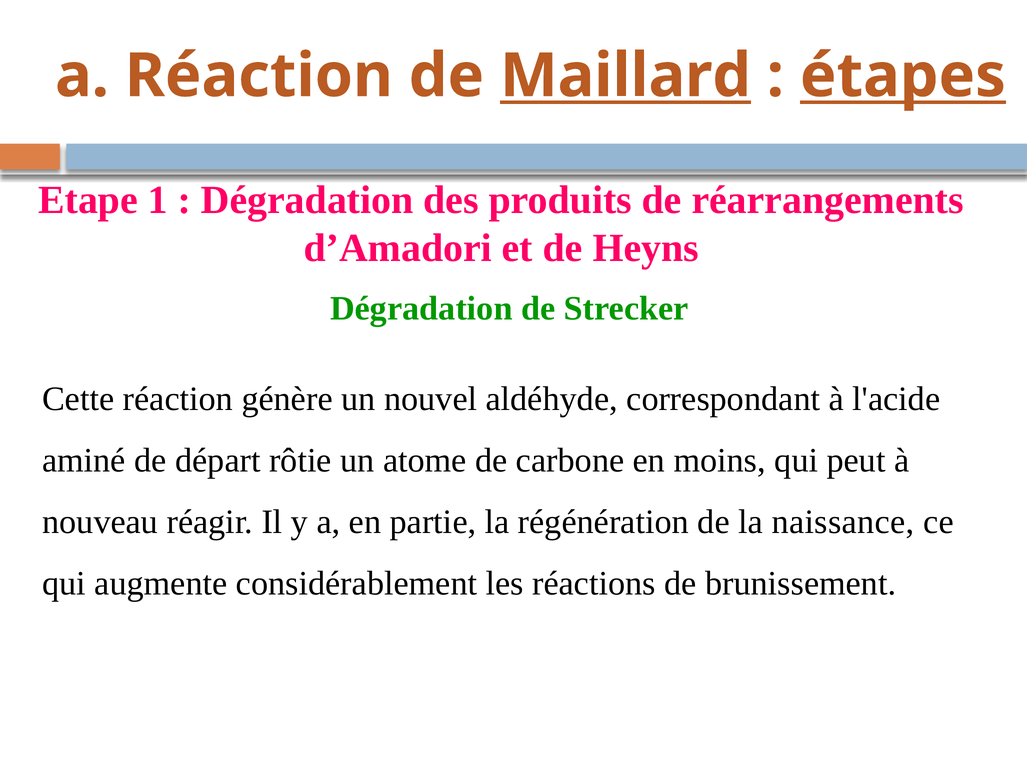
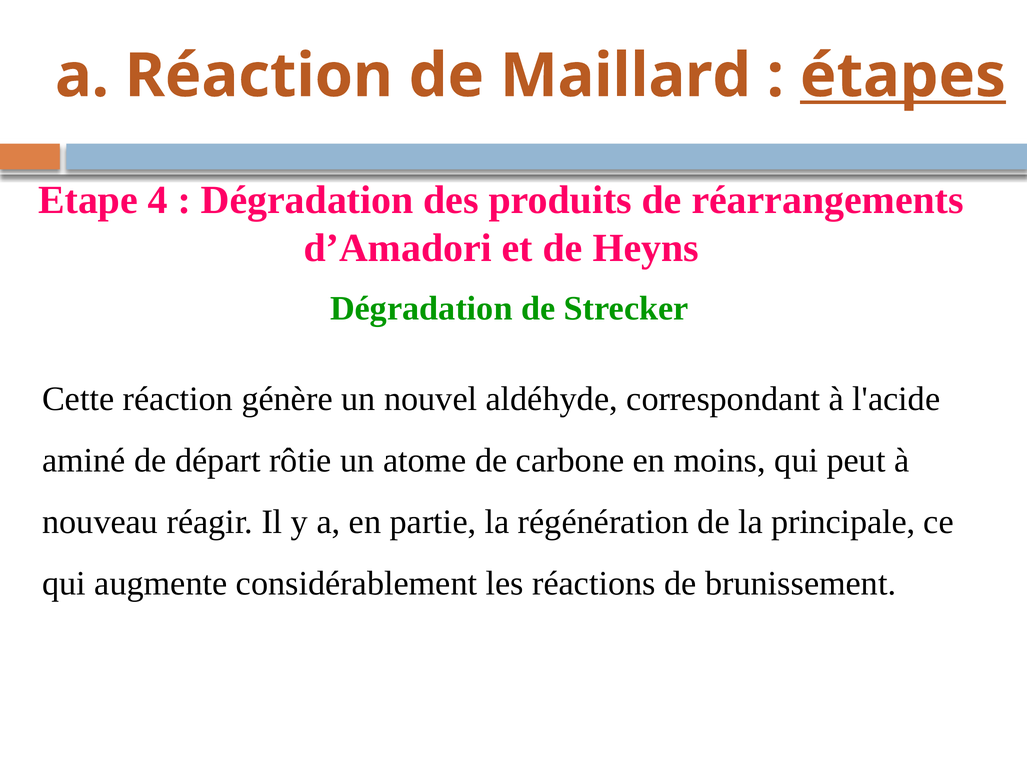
Maillard underline: present -> none (626, 76)
1: 1 -> 4 (158, 200)
naissance: naissance -> principale (843, 522)
